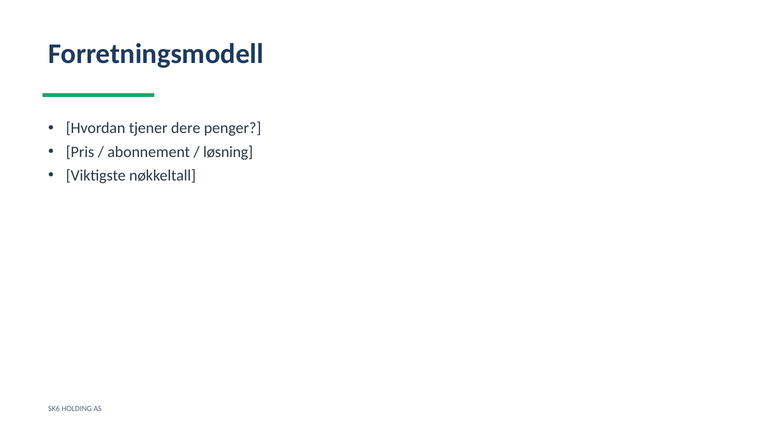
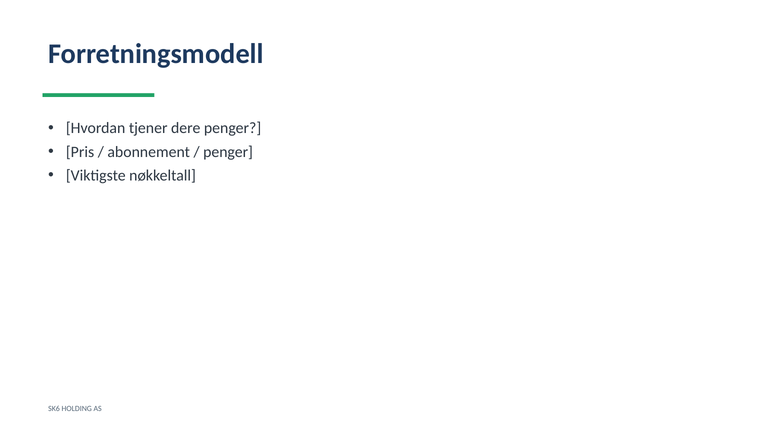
løsning: løsning -> penger (228, 152)
